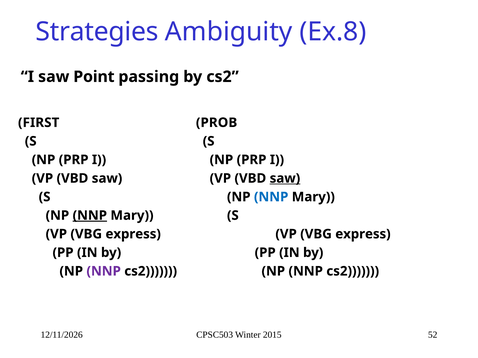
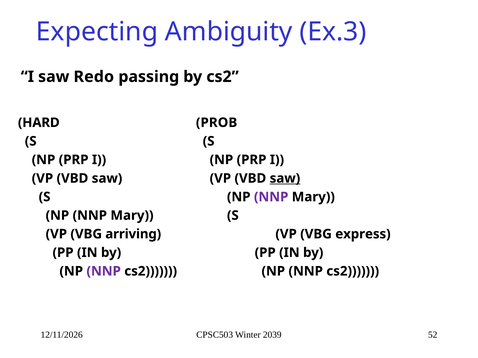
Strategies: Strategies -> Expecting (97, 32)
Ex.8: Ex.8 -> Ex.3 (333, 32)
Point: Point -> Redo (94, 77)
FIRST: FIRST -> HARD (39, 123)
NNP colour: blue -> purple (271, 197)
NNP underline: present -> none (90, 216)
express: express -> arriving (133, 234)
2015: 2015 -> 2039 (272, 335)
